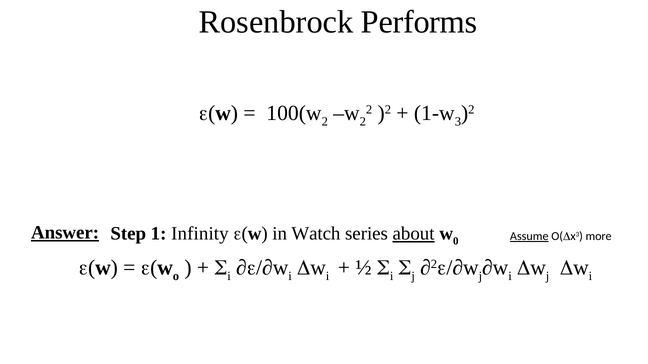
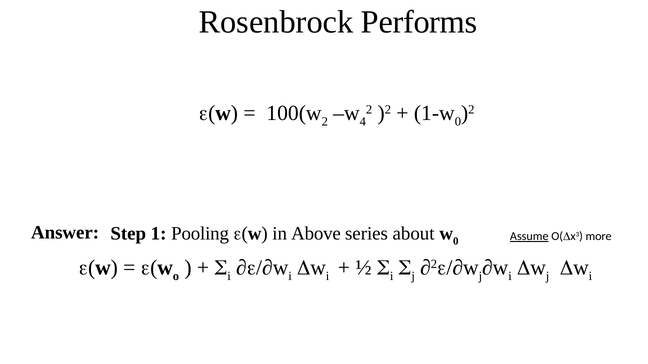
3: 3 -> 0 (458, 122)
2: 2 -> 4 (363, 122)
Answer underline: present -> none (65, 233)
Infinity: Infinity -> Pooling (200, 234)
Watch: Watch -> Above (316, 234)
about underline: present -> none (414, 234)
